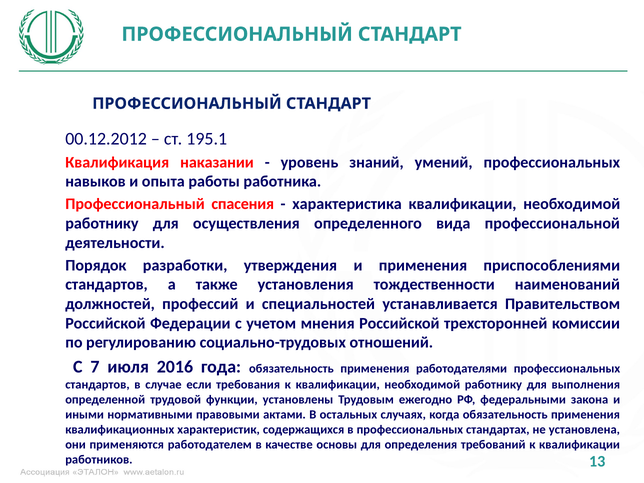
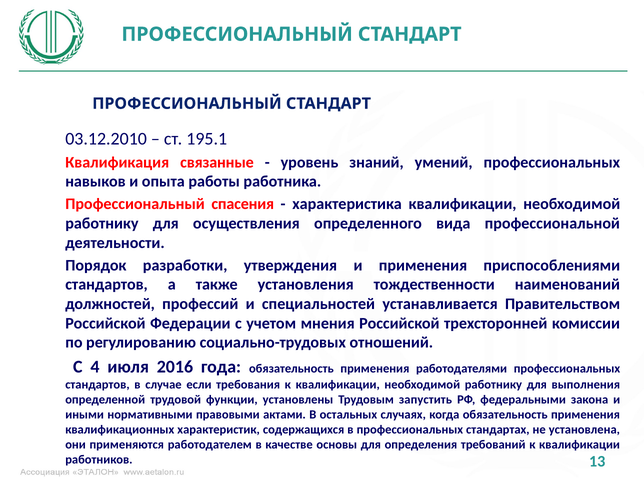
00.12.2012: 00.12.2012 -> 03.12.2010 (106, 139)
наказании: наказании -> связанные (217, 162)
7: 7 -> 4 (95, 367)
ежегодно: ежегодно -> запустить (425, 400)
